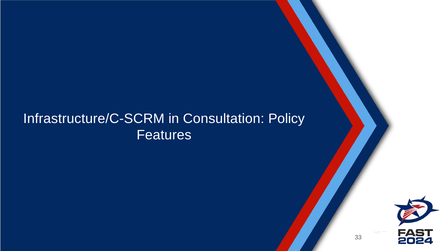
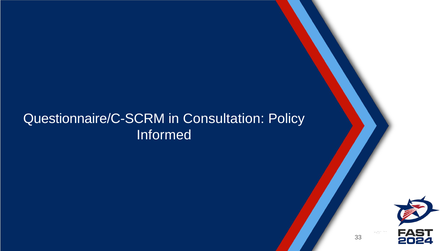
Infrastructure/C-SCRM: Infrastructure/C-SCRM -> Questionnaire/C-SCRM (94, 119)
Features: Features -> Informed (164, 135)
